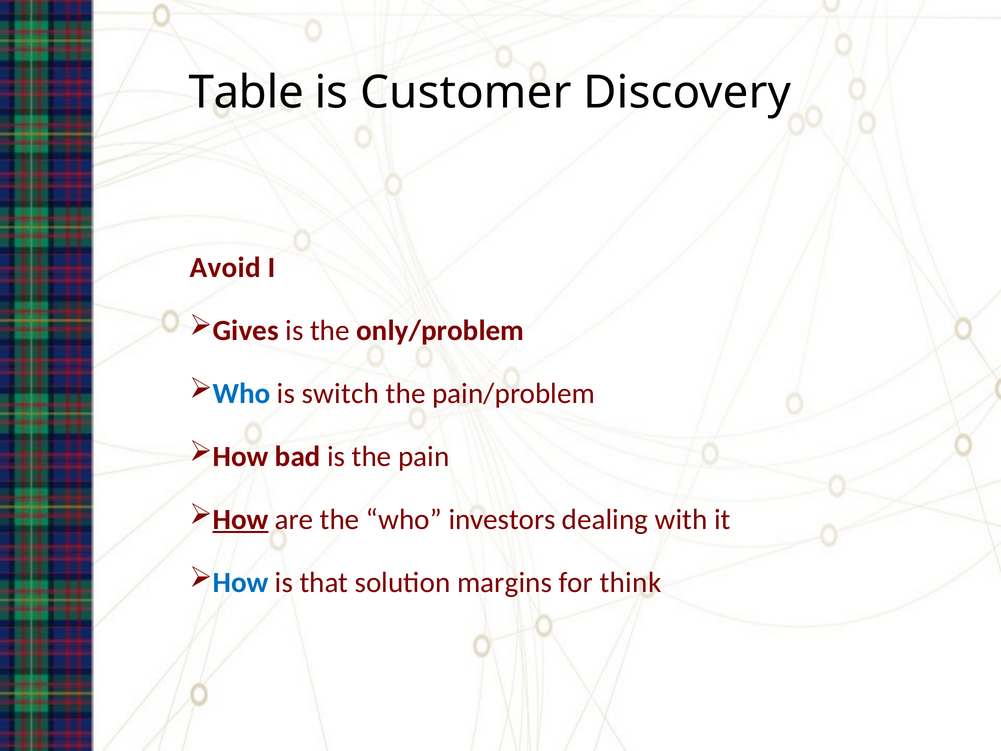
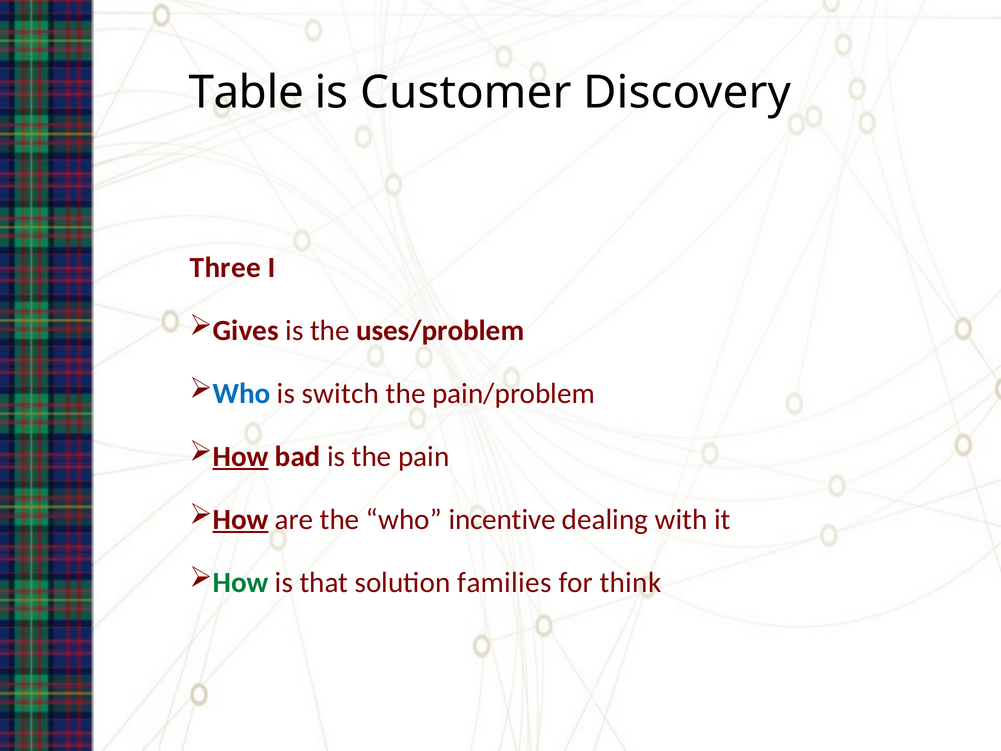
Avoid: Avoid -> Three (225, 267)
only/problem: only/problem -> uses/problem (440, 330)
How underline: none -> present (241, 456)
investors: investors -> incentive (502, 519)
How colour: blue -> green (241, 582)
margins: margins -> families (505, 582)
